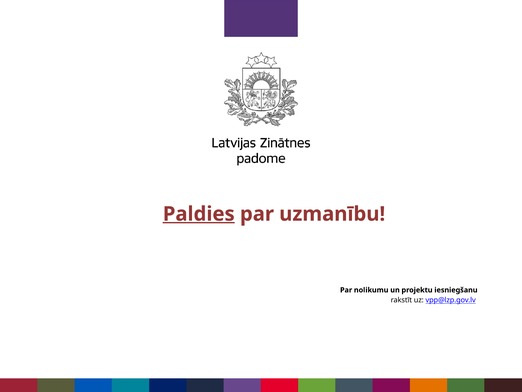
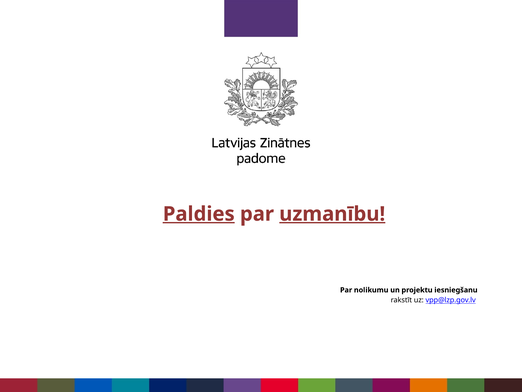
uzmanību underline: none -> present (332, 214)
